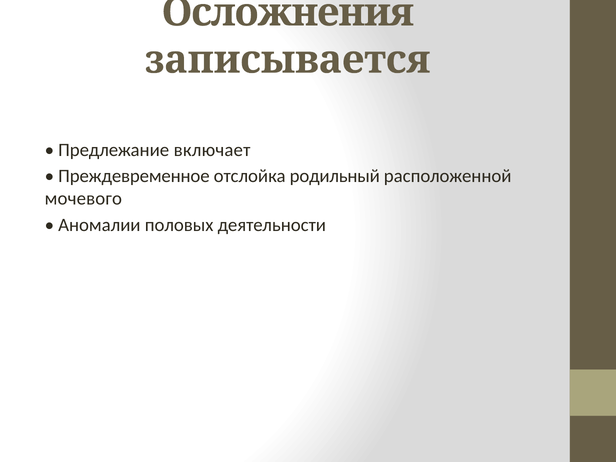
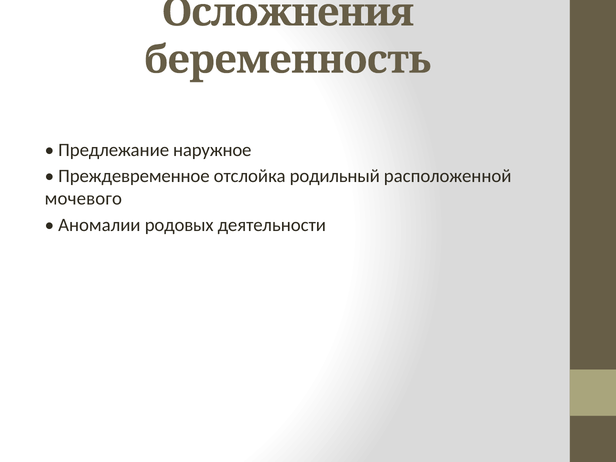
записывается: записывается -> беременность (288, 60)
включает: включает -> наружное (212, 150)
половых: половых -> родовых (179, 225)
